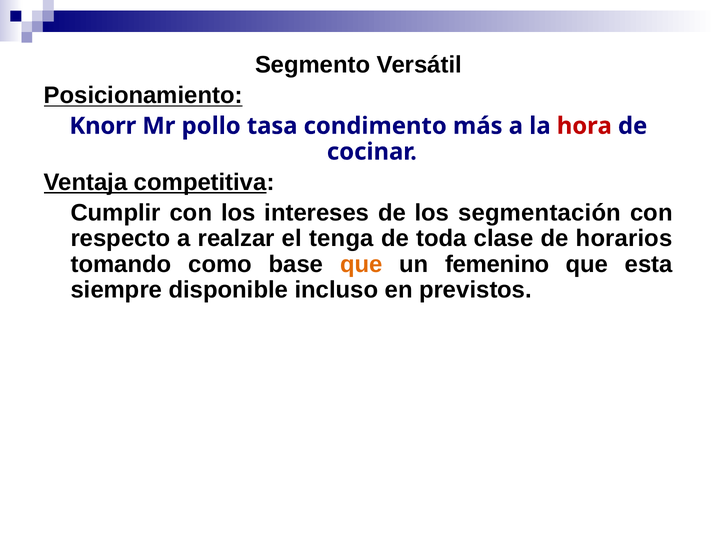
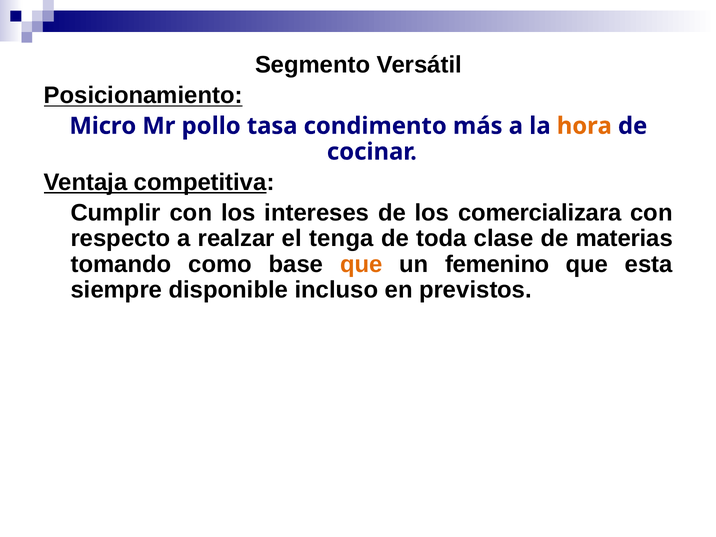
Knorr: Knorr -> Micro (103, 126)
hora colour: red -> orange (584, 126)
segmentación: segmentación -> comercializara (540, 213)
horarios: horarios -> materias (624, 239)
